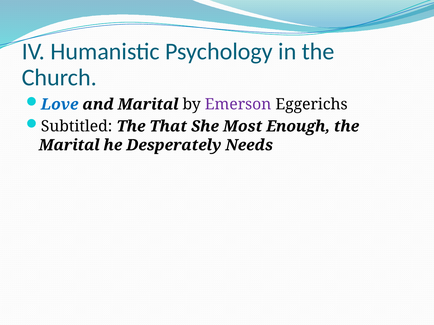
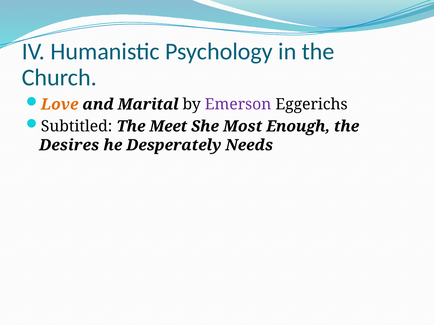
Love colour: blue -> orange (60, 105)
That: That -> Meet (168, 126)
Marital: Marital -> Desires (69, 145)
